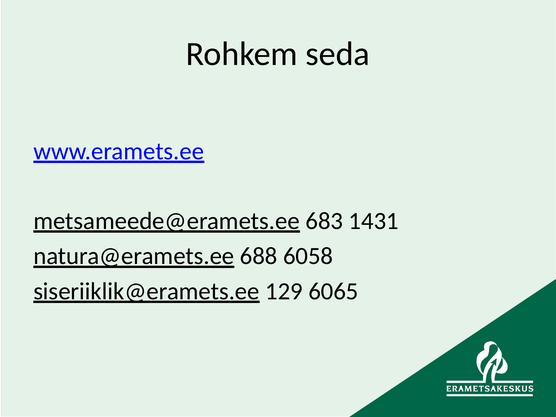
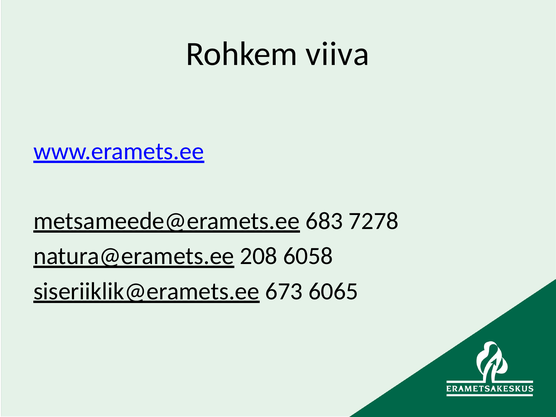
seda: seda -> viiva (337, 54)
1431: 1431 -> 7278 (374, 221)
688: 688 -> 208 (259, 256)
129: 129 -> 673 (284, 291)
